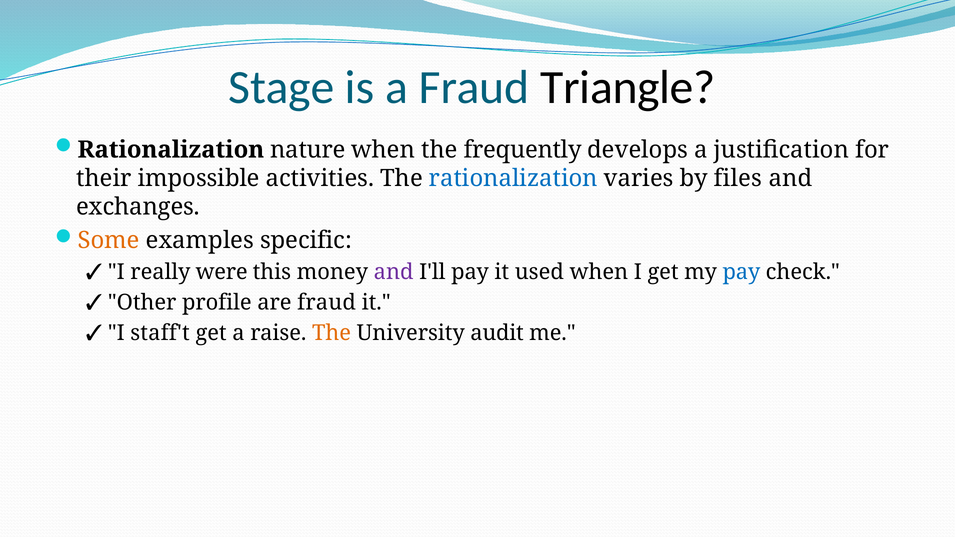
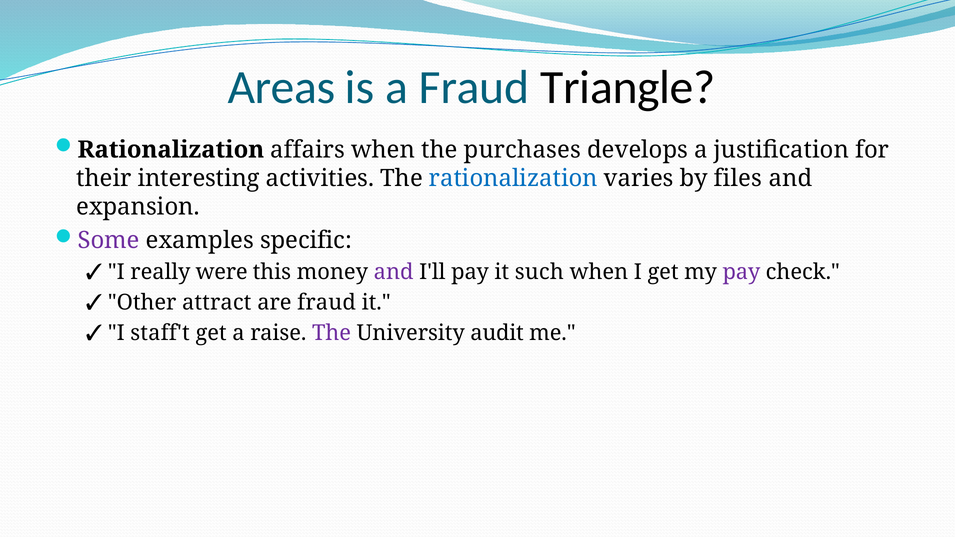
Stage: Stage -> Areas (281, 88)
nature: nature -> affairs (308, 150)
frequently: frequently -> purchases (522, 150)
impossible: impossible -> interesting (199, 178)
exchanges: exchanges -> expansion (138, 207)
Some colour: orange -> purple (109, 240)
used: used -> such (539, 272)
pay colour: blue -> purple (741, 272)
profile: profile -> attract (217, 303)
The colour: orange -> purple (332, 333)
